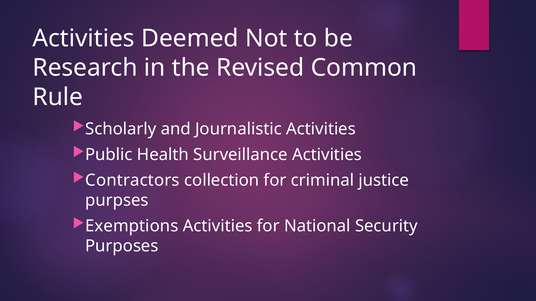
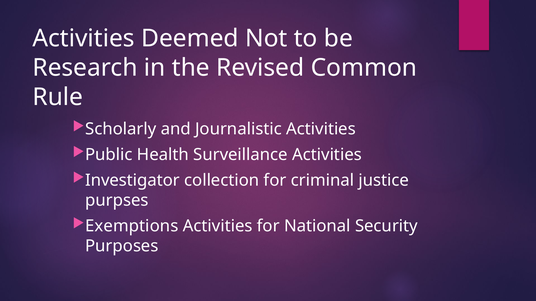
Contractors: Contractors -> Investigator (133, 181)
